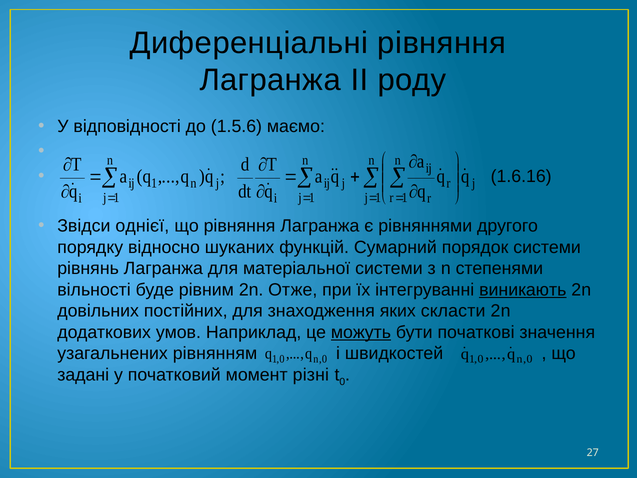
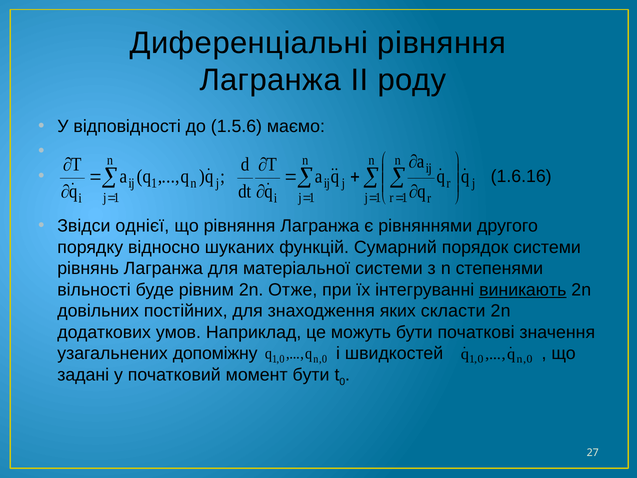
можуть underline: present -> none (361, 332)
рівнянням: рівнянням -> допоміжну (215, 353)
момент різні: різні -> бути (311, 375)
